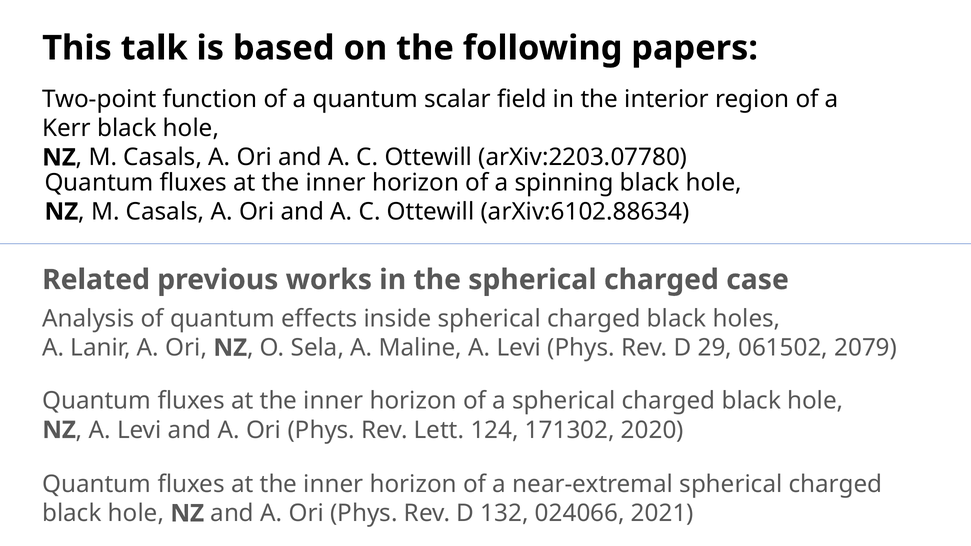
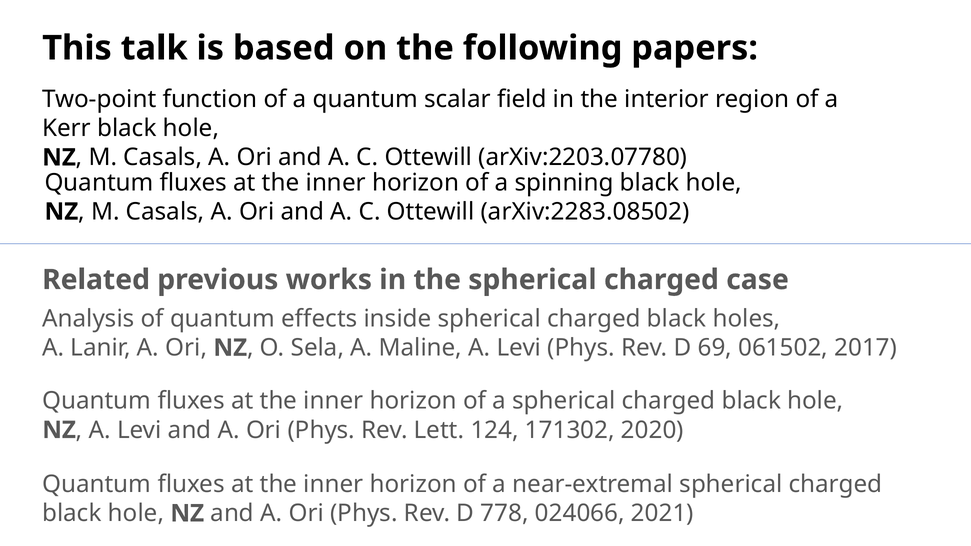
arXiv:6102.88634: arXiv:6102.88634 -> arXiv:2283.08502 (585, 212)
29: 29 -> 69 (715, 348)
2079: 2079 -> 2017 (866, 348)
132: 132 -> 778 (505, 514)
